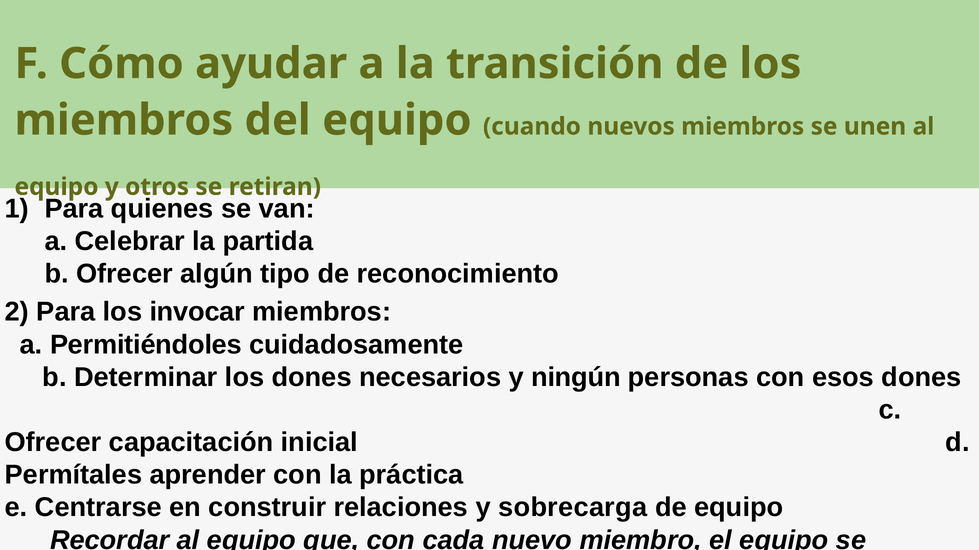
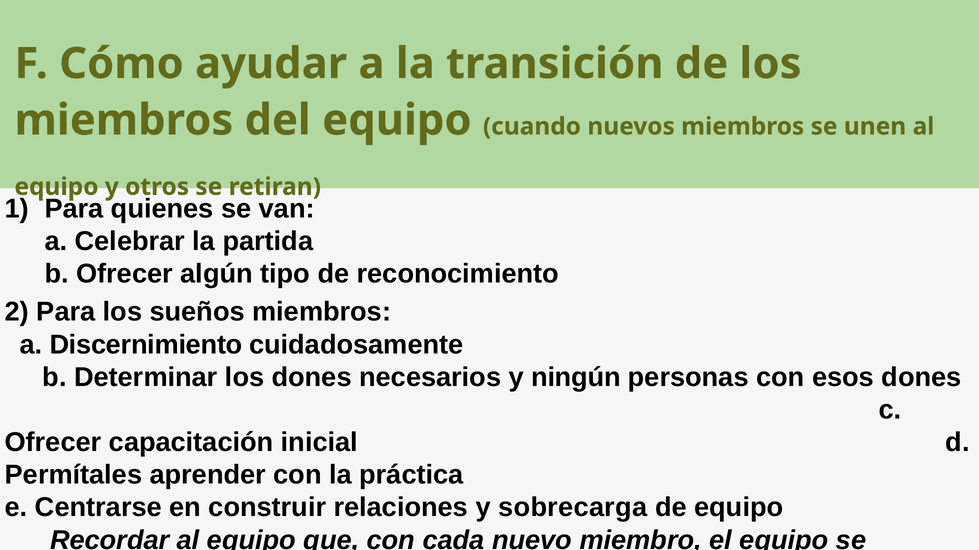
invocar: invocar -> sueños (197, 312)
Permitiéndoles: Permitiéndoles -> Discernimiento (146, 345)
